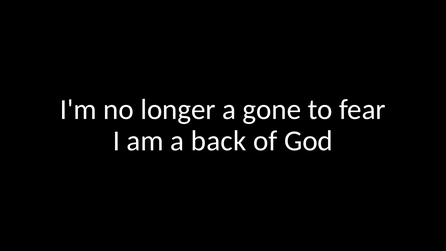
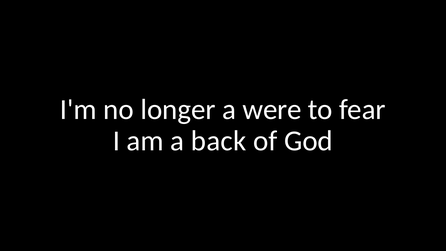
gone: gone -> were (272, 110)
